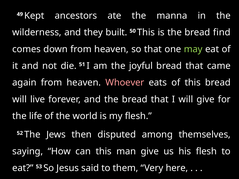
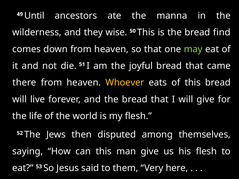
Kept: Kept -> Until (34, 16)
built: built -> wise (116, 32)
again: again -> there (24, 83)
Whoever colour: pink -> yellow (125, 83)
